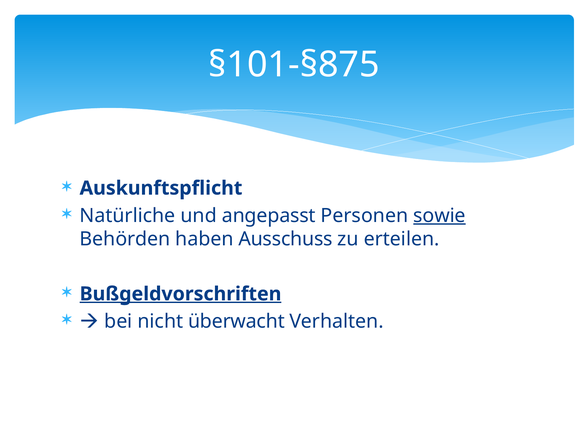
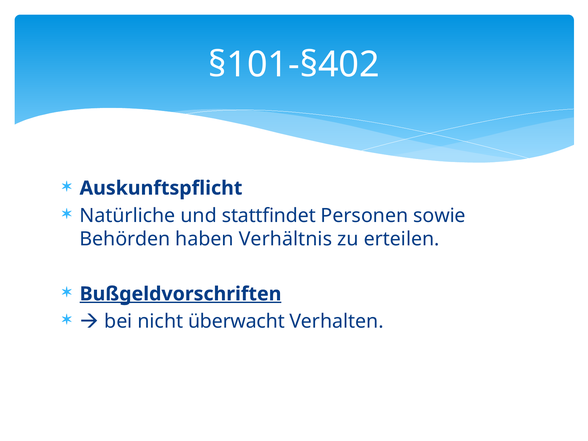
§101-§875: §101-§875 -> §101-§402 (294, 65)
angepasst: angepasst -> stattfindet (269, 216)
sowie underline: present -> none (439, 216)
Ausschuss: Ausschuss -> Verhältnis (285, 239)
